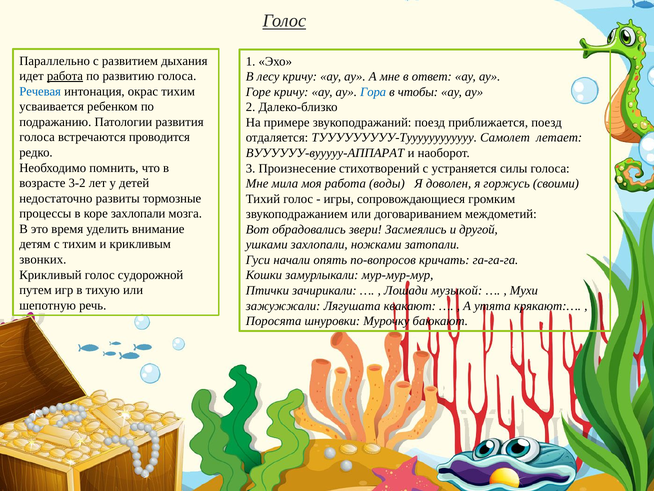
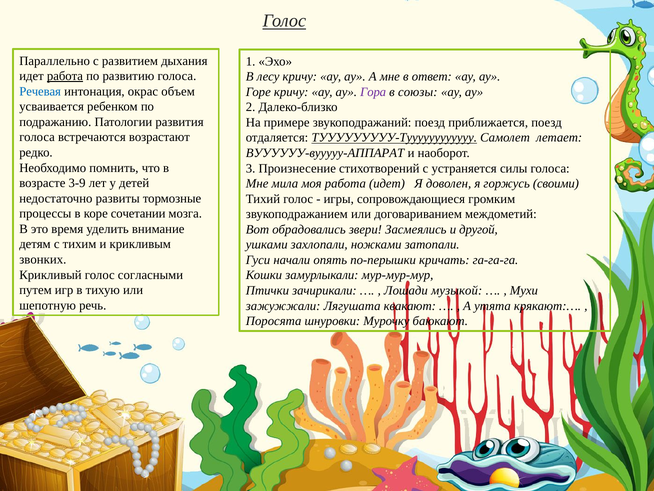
окрас тихим: тихим -> объем (178, 91)
Гора colour: blue -> purple (373, 92)
чтобы: чтобы -> союзы (418, 92)
проводится: проводится -> возрастают (159, 137)
ТУУУУУУУУУ-Туууууууууууу underline: none -> present (394, 138)
3-2: 3-2 -> 3-9 (77, 183)
работа воды: воды -> идет (387, 183)
коре захлопали: захлопали -> сочетании (138, 213)
по-вопросов: по-вопросов -> по-перышки (383, 260)
судорожной: судорожной -> согласными (150, 275)
